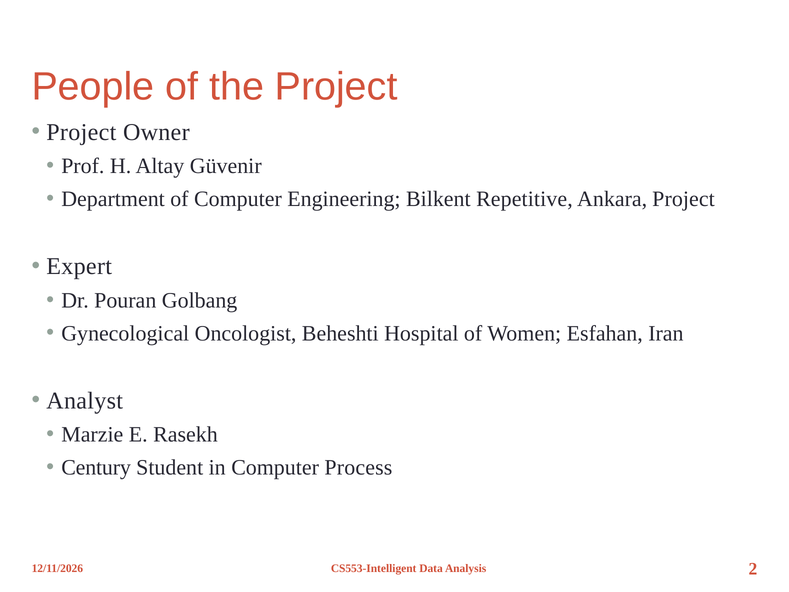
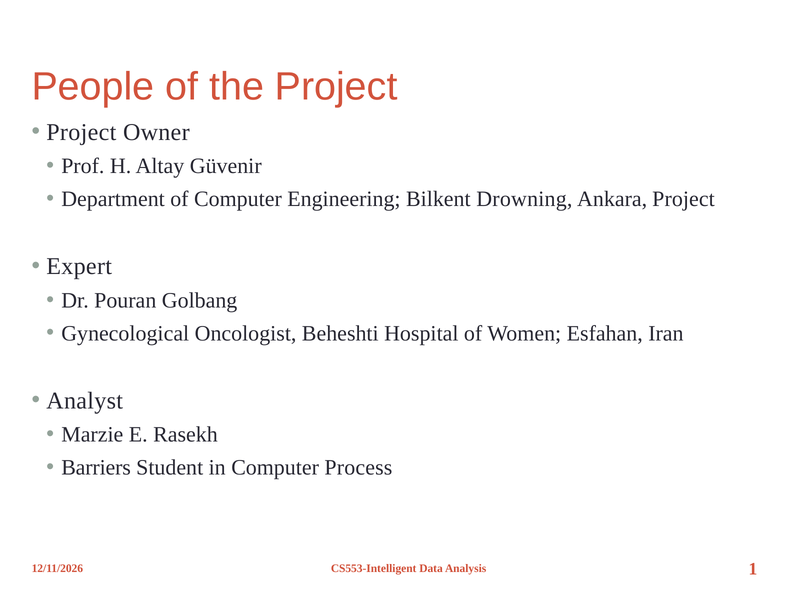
Repetitive: Repetitive -> Drowning (524, 199)
Century: Century -> Barriers (96, 467)
2: 2 -> 1 (753, 569)
